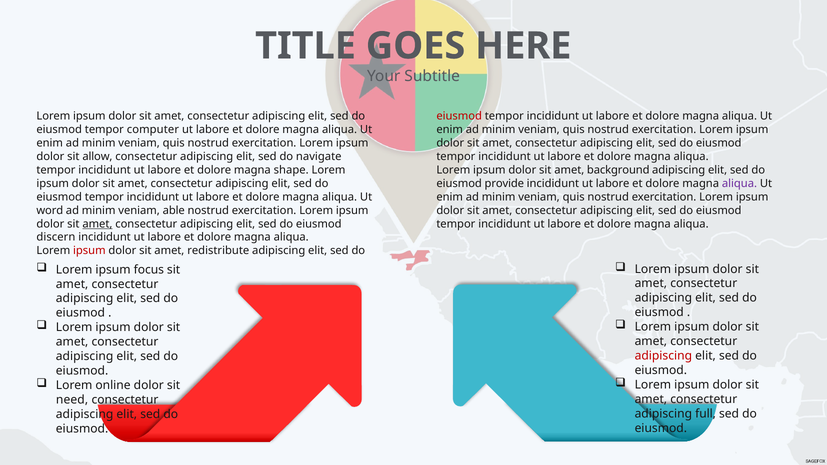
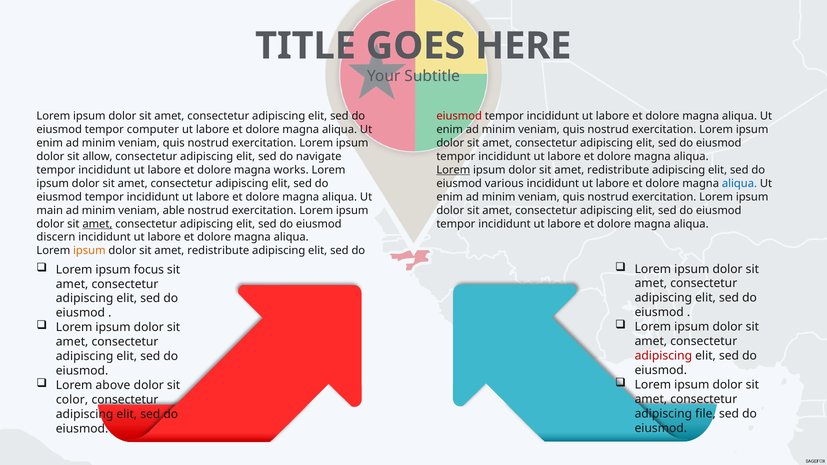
shape: shape -> works (291, 170)
Lorem underline: none -> present (453, 170)
background: background -> redistribute (618, 170)
provide: provide -> various (504, 184)
aliqua colour: purple -> blue (740, 184)
word: word -> main (50, 210)
ipsum colour: red -> orange (89, 251)
online: online -> above (113, 386)
need: need -> color (72, 400)
full: full -> file (705, 414)
